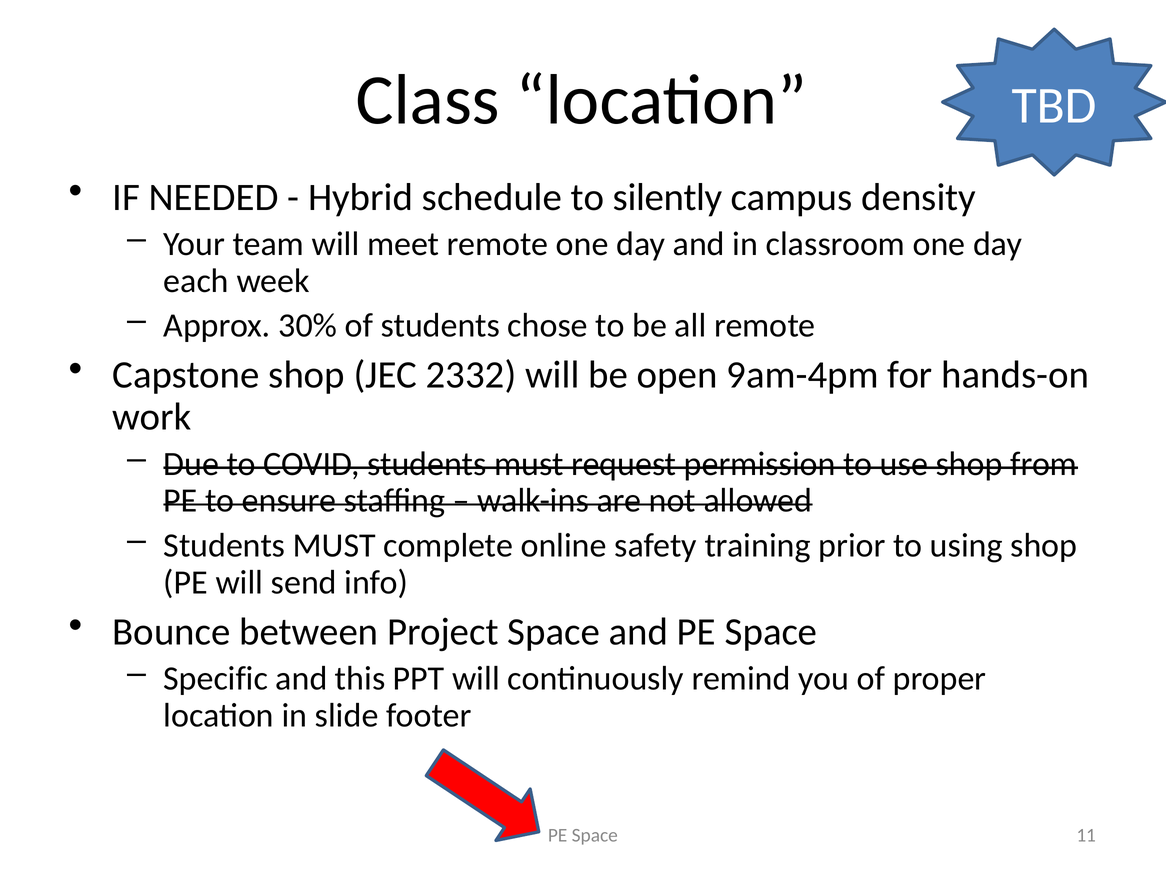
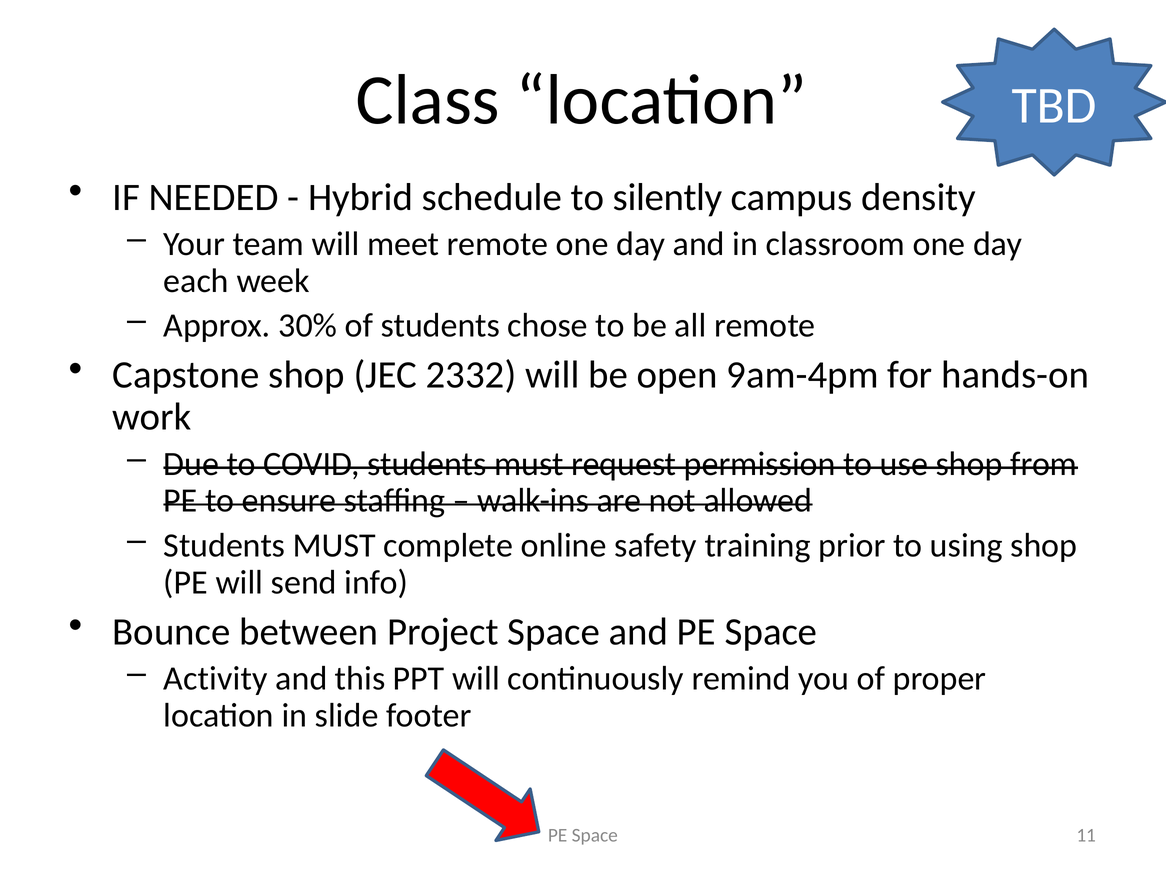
Specific: Specific -> Activity (216, 678)
